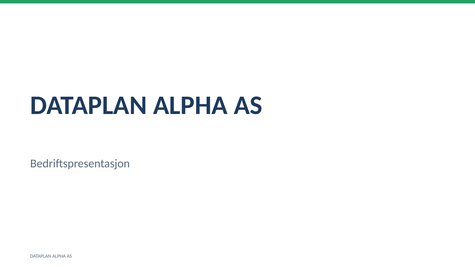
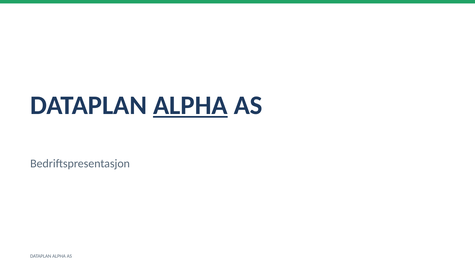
ALPHA underline: none -> present (190, 105)
